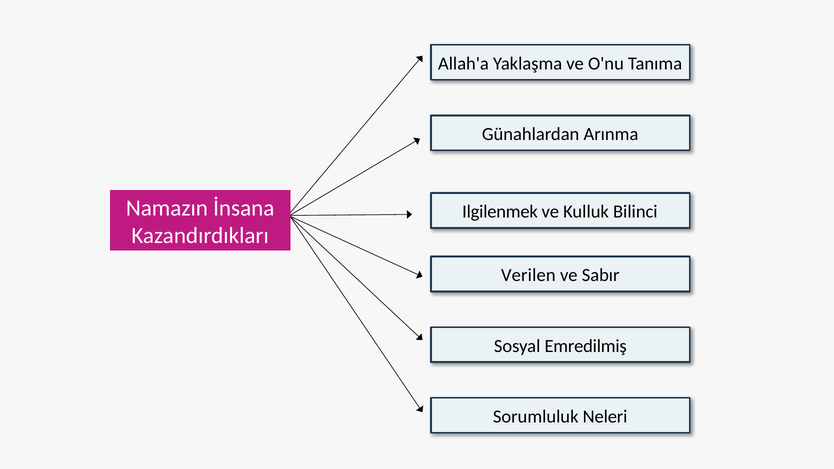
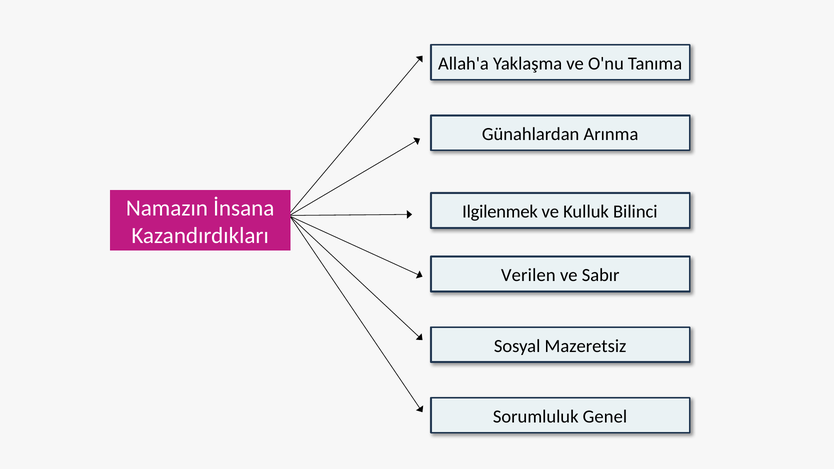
Emredilmiş: Emredilmiş -> Mazeretsiz (586, 346)
Neleri: Neleri -> Genel (605, 417)
